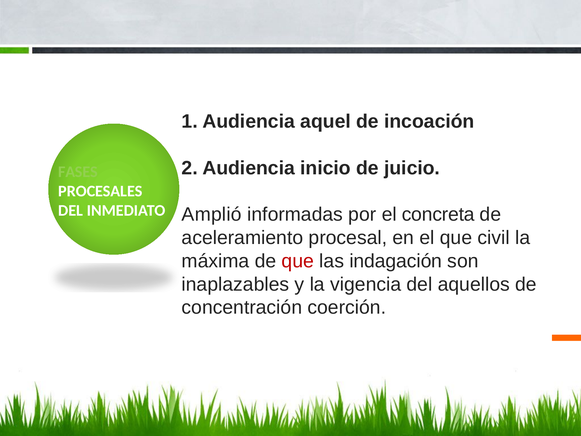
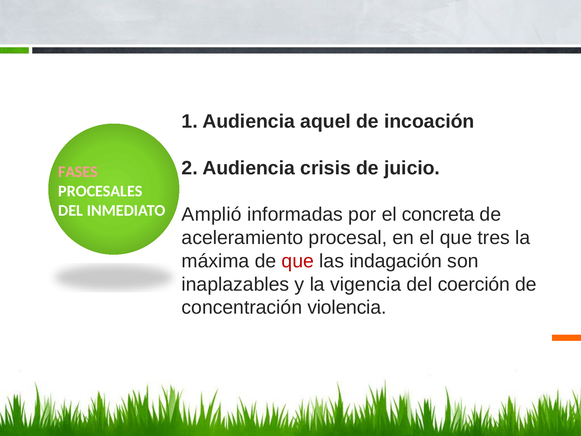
inicio: inicio -> crisis (326, 168)
FASES colour: light green -> pink (78, 172)
civil: civil -> tres (494, 238)
aquellos: aquellos -> coerción (474, 284)
coerción: coerción -> violencia (347, 307)
